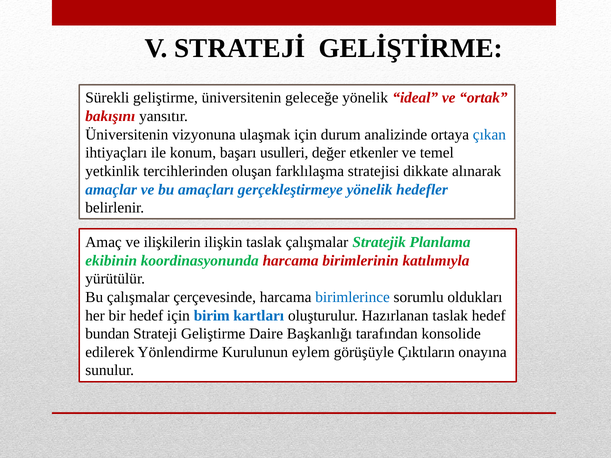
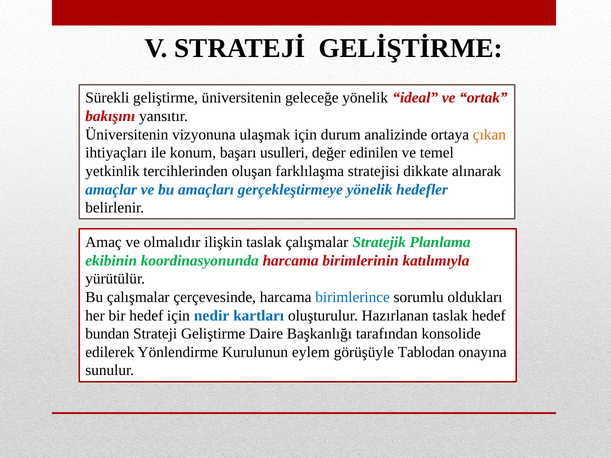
çıkan colour: blue -> orange (489, 135)
etkenler: etkenler -> edinilen (374, 153)
ilişkilerin: ilişkilerin -> olmalıdır (172, 242)
birim: birim -> nedir (212, 316)
Çıktıların: Çıktıların -> Tablodan (426, 352)
